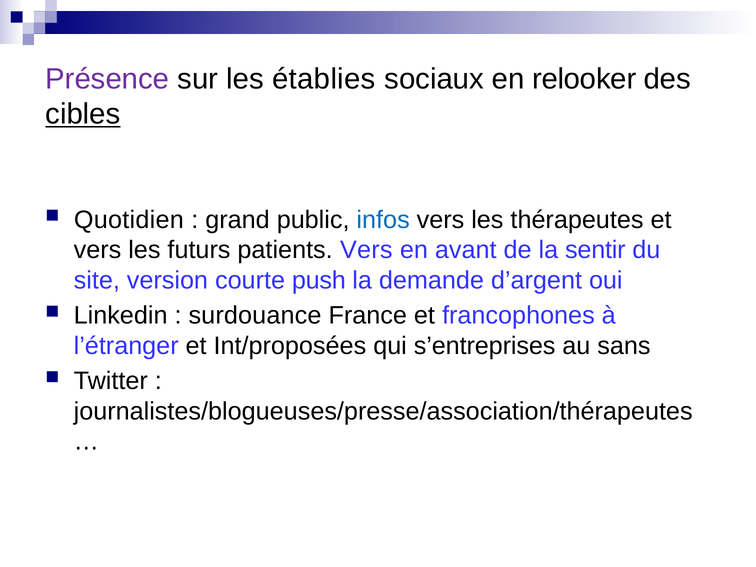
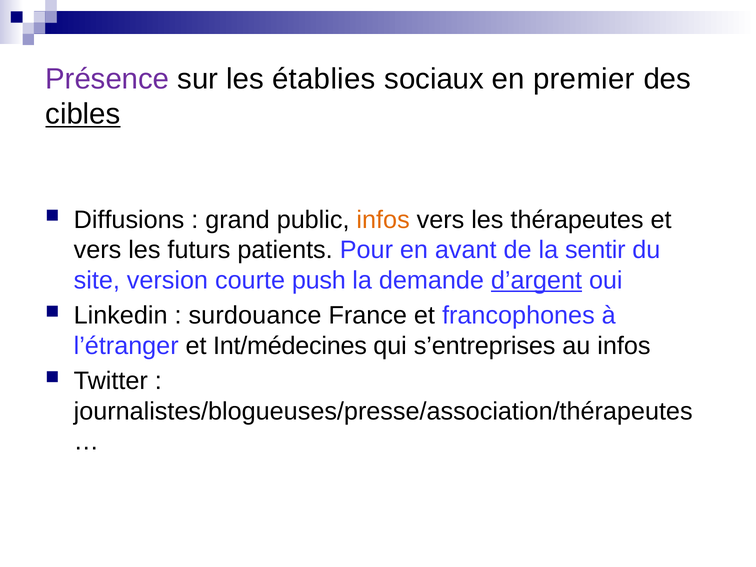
relooker: relooker -> premier (584, 79)
Quotidien: Quotidien -> Diffusions (129, 220)
infos colour: blue -> orange (383, 220)
patients Vers: Vers -> Pour (366, 250)
d’argent underline: none -> present (536, 280)
Int/proposées: Int/proposées -> Int/médecines (290, 346)
au sans: sans -> infos (624, 346)
